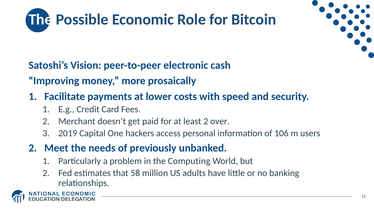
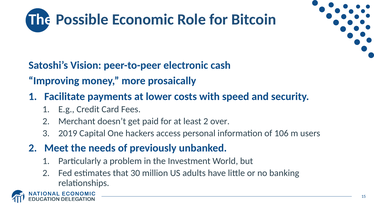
Computing: Computing -> Investment (189, 161)
58: 58 -> 30 (135, 173)
